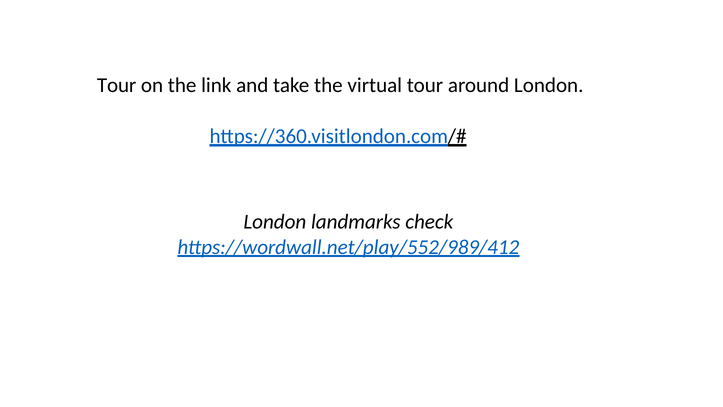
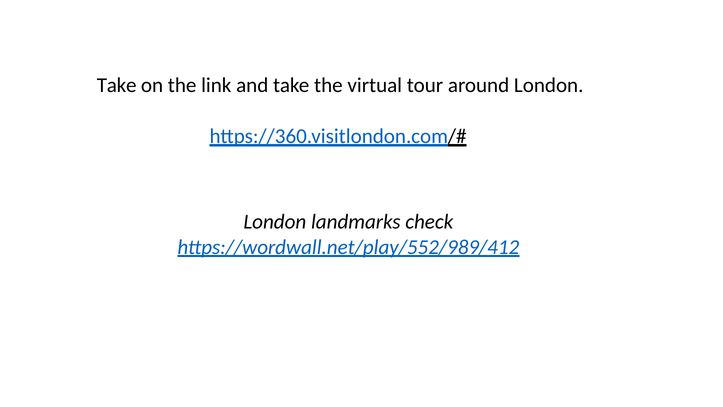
Tour: Tour -> Take (117, 85)
